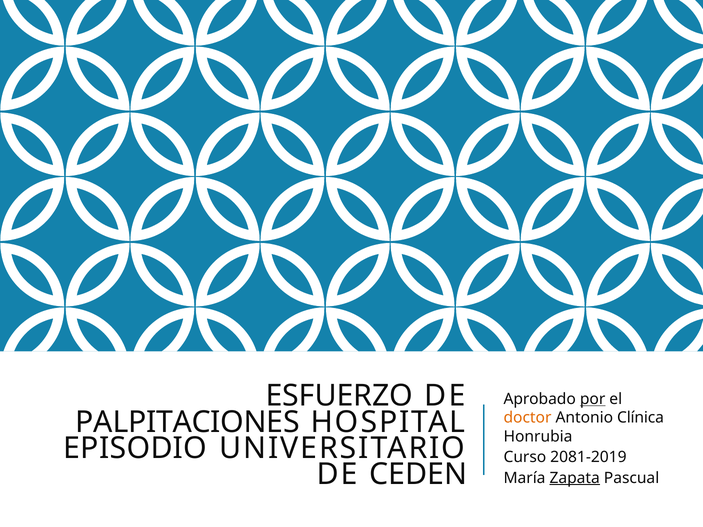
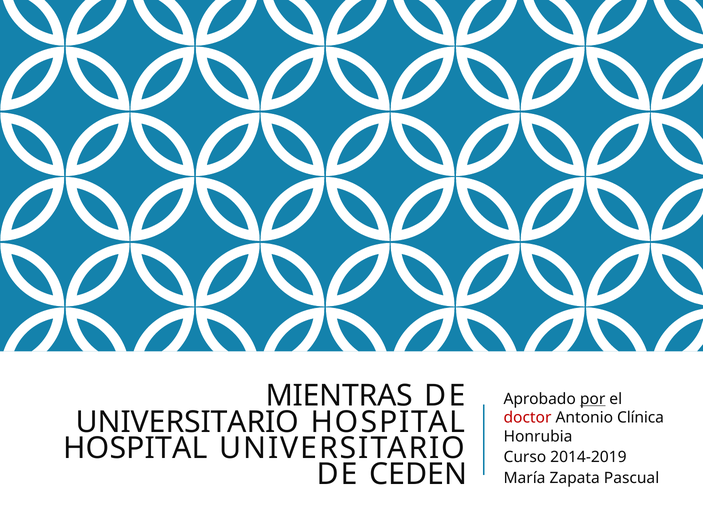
ESFUERZO: ESFUERZO -> MIENTRAS (339, 396)
doctor colour: orange -> red (527, 418)
PALPITACIONES: PALPITACIONES -> UNIVERSITARIO (187, 422)
EPISODIO: EPISODIO -> HOSPITAL (135, 448)
2081-2019: 2081-2019 -> 2014-2019 (588, 457)
Zapata underline: present -> none (575, 478)
